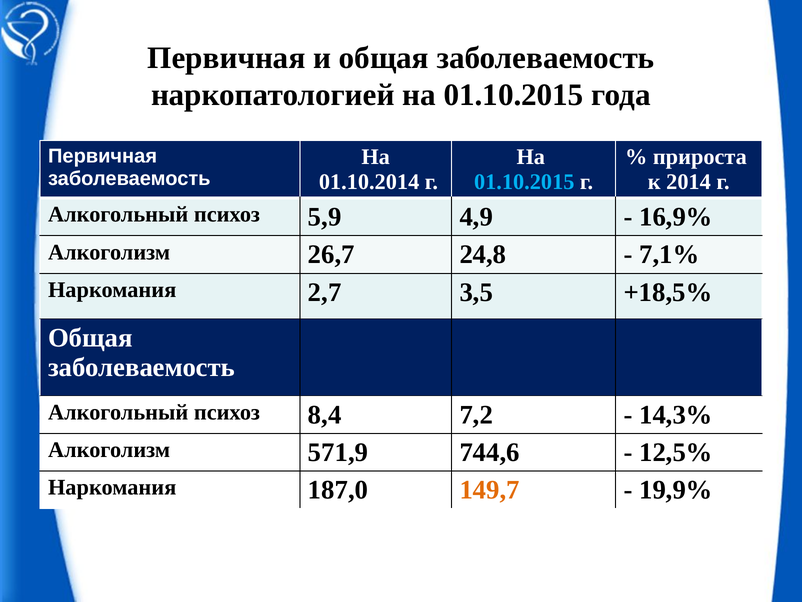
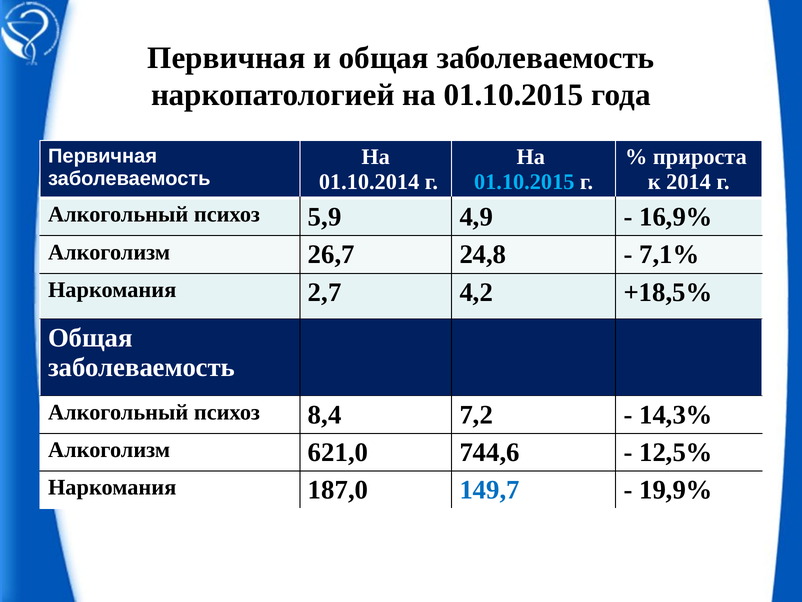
3,5: 3,5 -> 4,2 (476, 292)
571,9: 571,9 -> 621,0 (338, 452)
149,7 colour: orange -> blue (490, 490)
